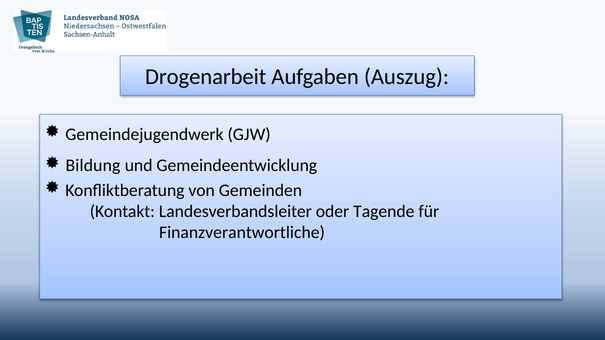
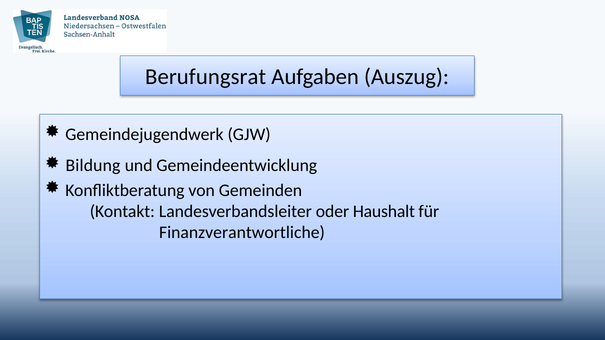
Drogenarbeit: Drogenarbeit -> Berufungsrat (206, 77)
Tagende: Tagende -> Haushalt (384, 212)
